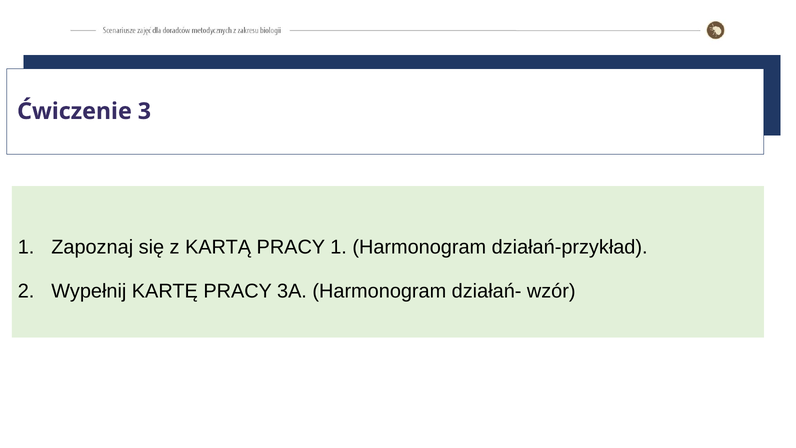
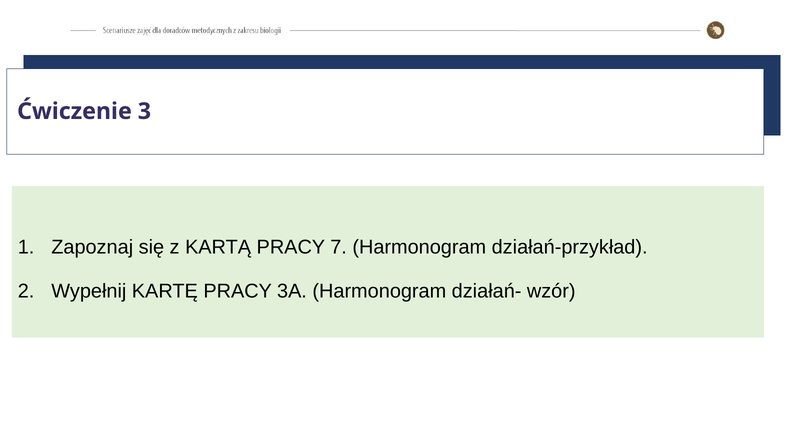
PRACY 1: 1 -> 7 (339, 247)
